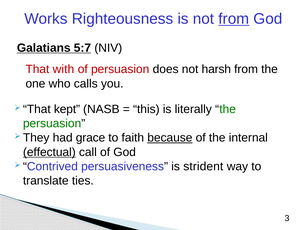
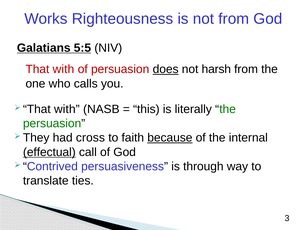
from underline: present -> none (234, 19)
5:7: 5:7 -> 5:5 (82, 48)
does underline: none -> present (166, 69)
kept: kept -> with (67, 109)
grace: grace -> cross (90, 138)
strident: strident -> through (203, 167)
